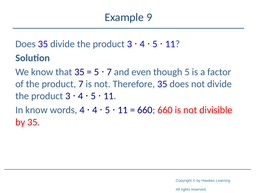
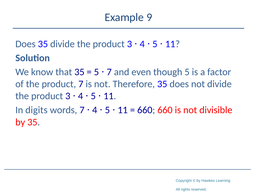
In know: know -> digits (36, 110)
words 4: 4 -> 7 (82, 110)
